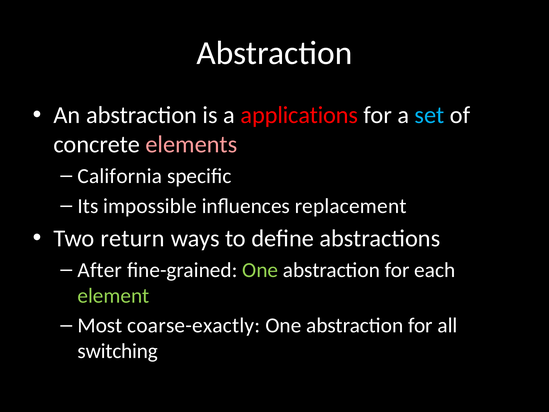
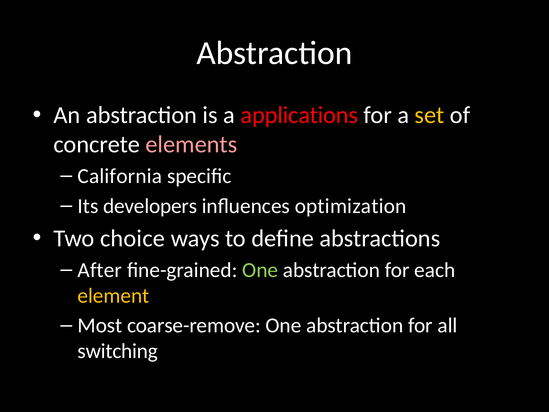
set colour: light blue -> yellow (429, 115)
impossible: impossible -> developers (150, 206)
replacement: replacement -> optimization (351, 206)
return: return -> choice (133, 238)
element colour: light green -> yellow (113, 295)
coarse-exactly: coarse-exactly -> coarse-remove (194, 325)
